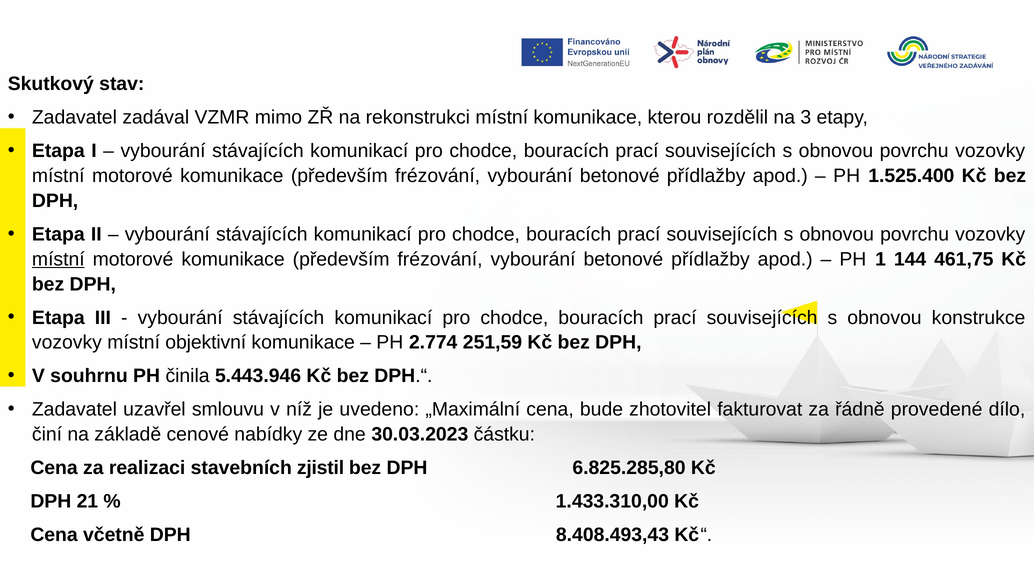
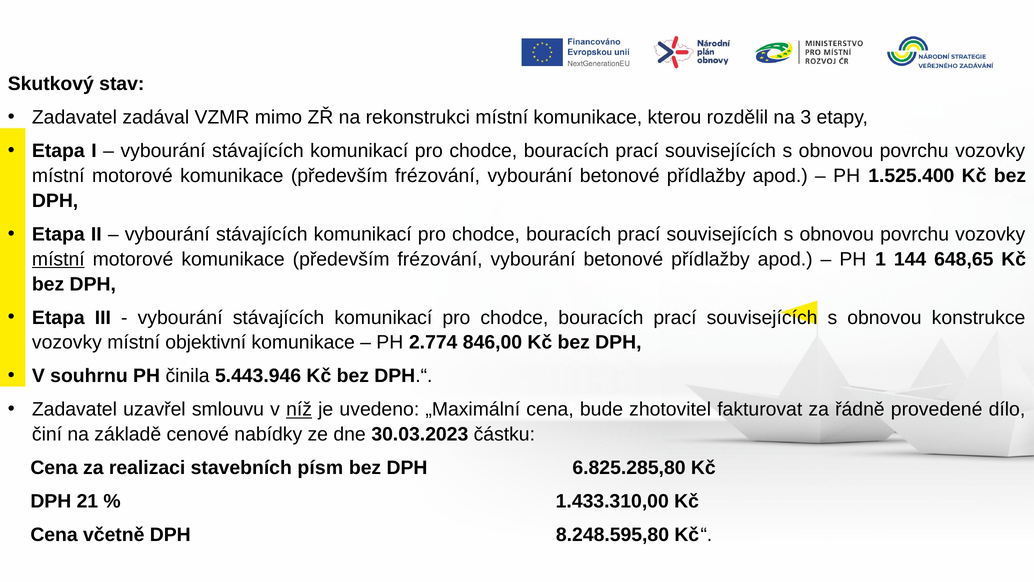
461,75: 461,75 -> 648,65 (964, 259)
251,59: 251,59 -> 846,00 (492, 342)
níž underline: none -> present (299, 409)
zjistil: zjistil -> písm (320, 468)
8.408.493,43: 8.408.493,43 -> 8.248.595,80 (613, 535)
